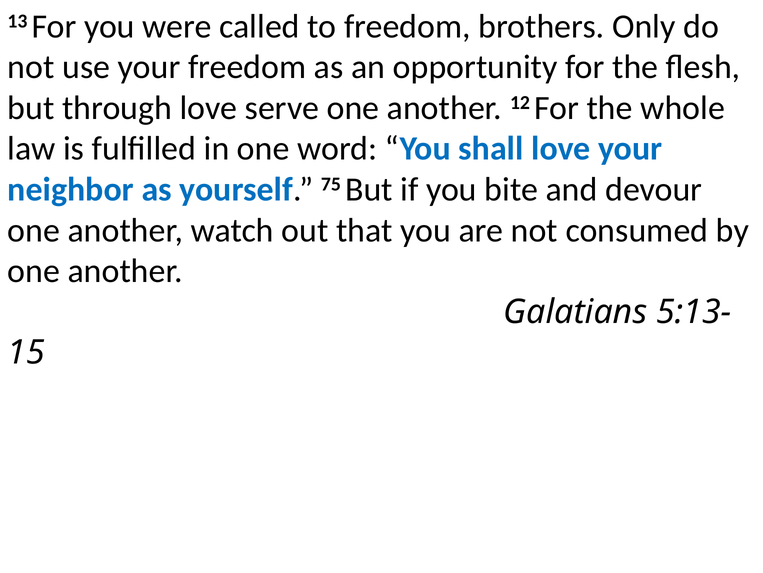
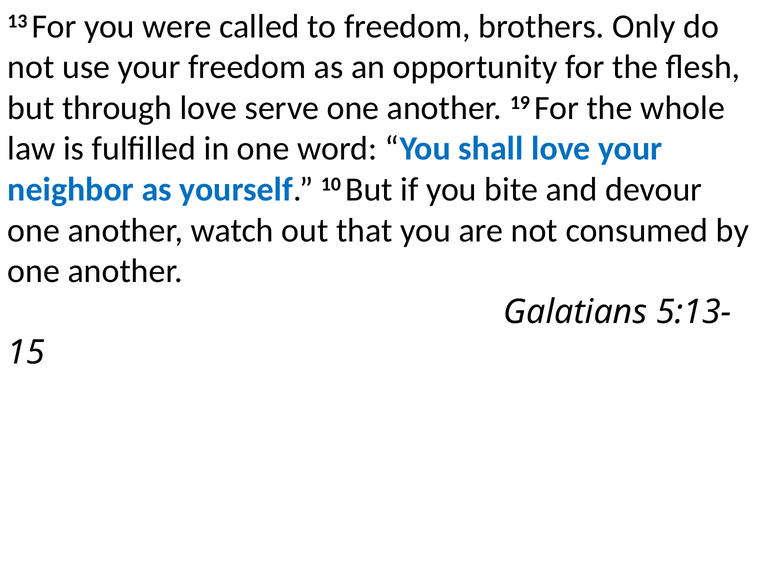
12: 12 -> 19 (520, 102)
75: 75 -> 10 (331, 184)
